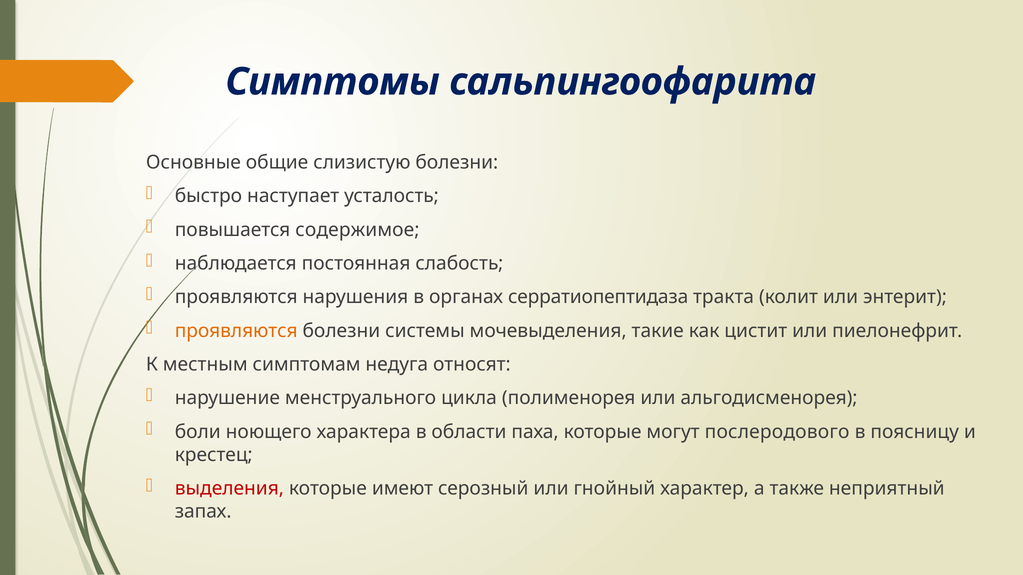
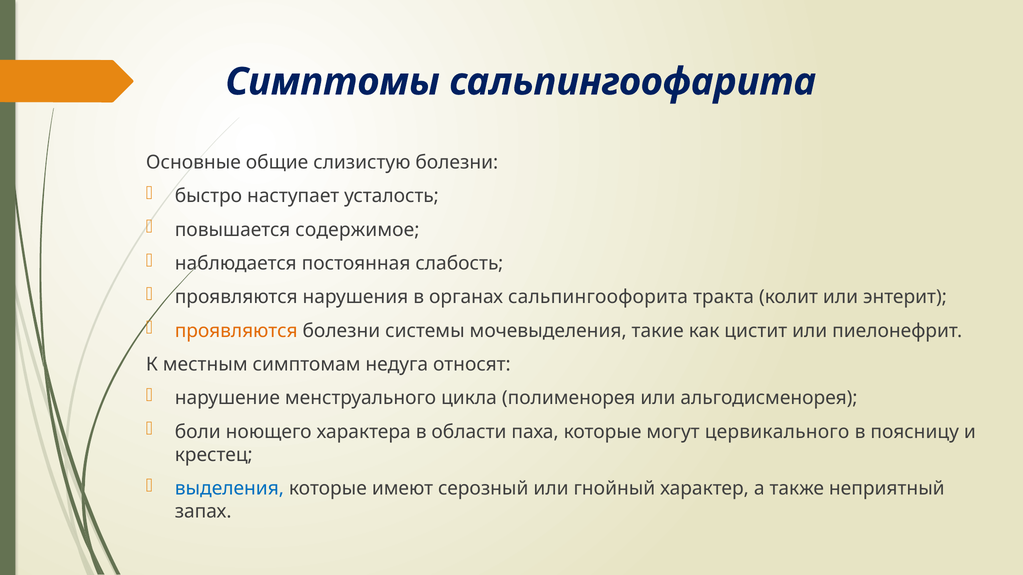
серратиопептидаза: серратиопептидаза -> сальпингоофорита (598, 297)
послеродового: послеродового -> цервикального (777, 432)
выделения colour: red -> blue (229, 489)
